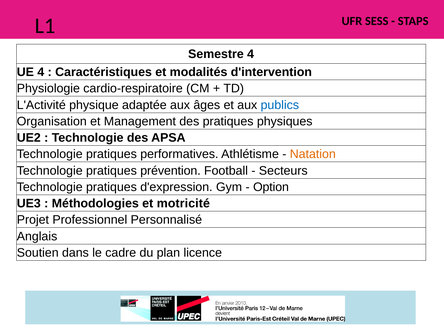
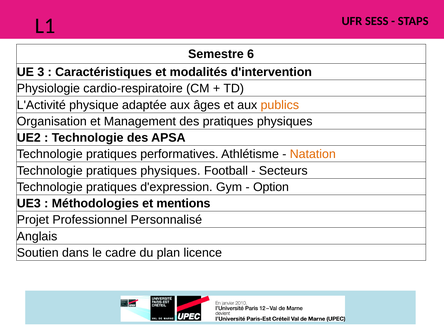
Semestre 4: 4 -> 6 (251, 54)
UE 4: 4 -> 3 (41, 72)
publics colour: blue -> orange (280, 105)
Technologie pratiques prévention: prévention -> physiques (170, 171)
motricité: motricité -> mentions (183, 203)
